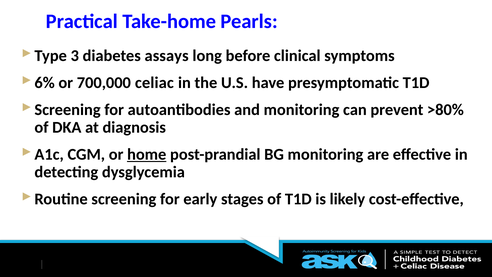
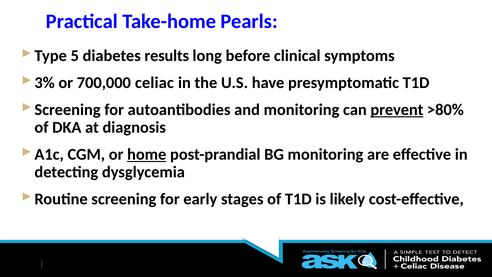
3: 3 -> 5 (75, 56)
assays: assays -> results (167, 56)
6%: 6% -> 3% (45, 83)
prevent underline: none -> present (397, 110)
